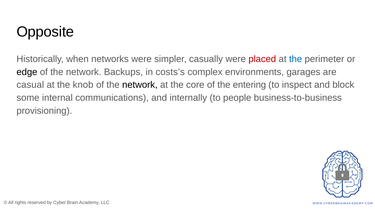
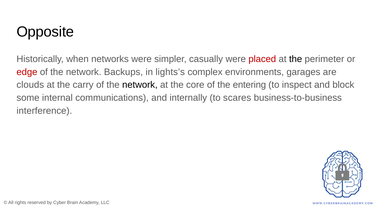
the colour: blue -> black (296, 59)
edge colour: black -> red (27, 72)
costs’s: costs’s -> lights’s (170, 72)
casual: casual -> clouds (30, 85)
knob: knob -> carry (83, 85)
people: people -> scares (237, 98)
provisioning: provisioning -> interference (44, 111)
